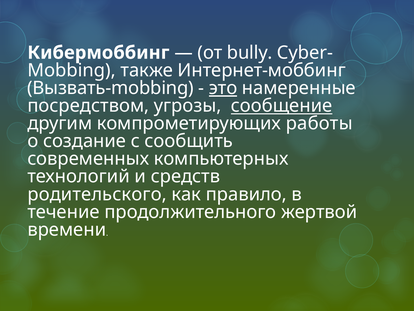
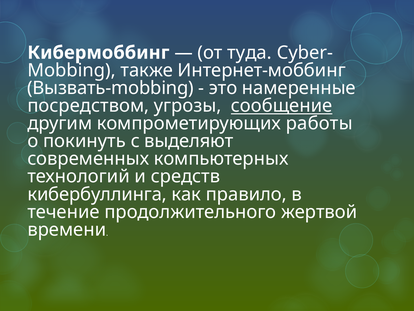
bully: bully -> туда (250, 53)
это underline: present -> none (223, 88)
создание: создание -> покинуть (84, 141)
сообщить: сообщить -> выделяют (189, 141)
родительского: родительского -> кибербуллинга (97, 194)
